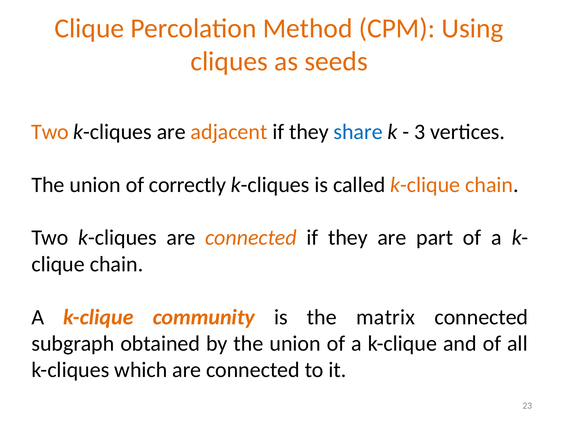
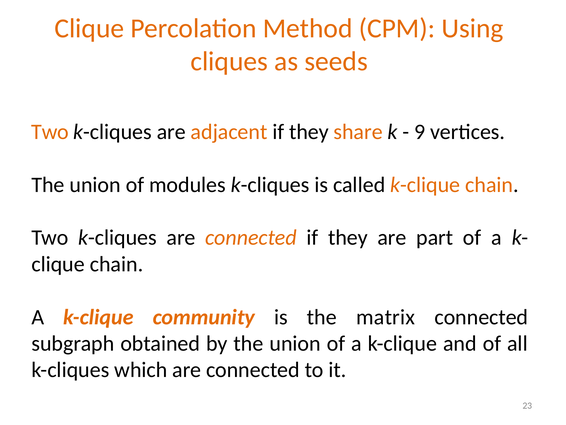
share colour: blue -> orange (358, 132)
3: 3 -> 9 (420, 132)
correctly: correctly -> modules (187, 185)
